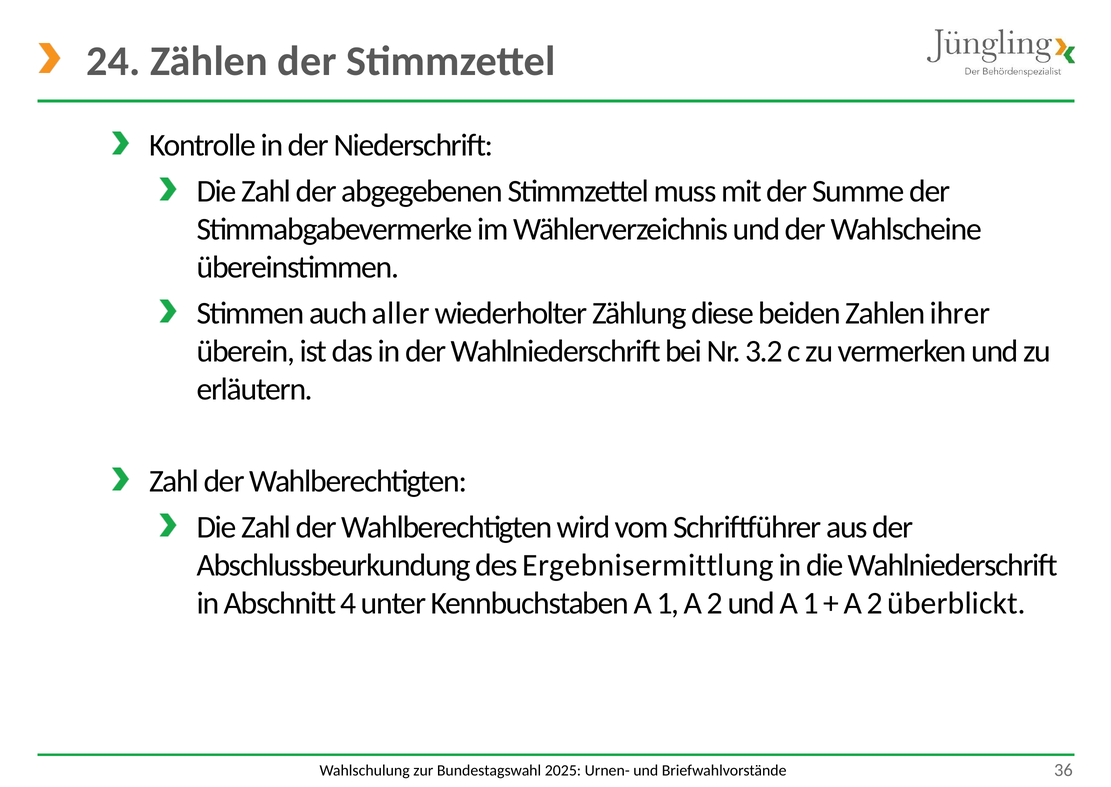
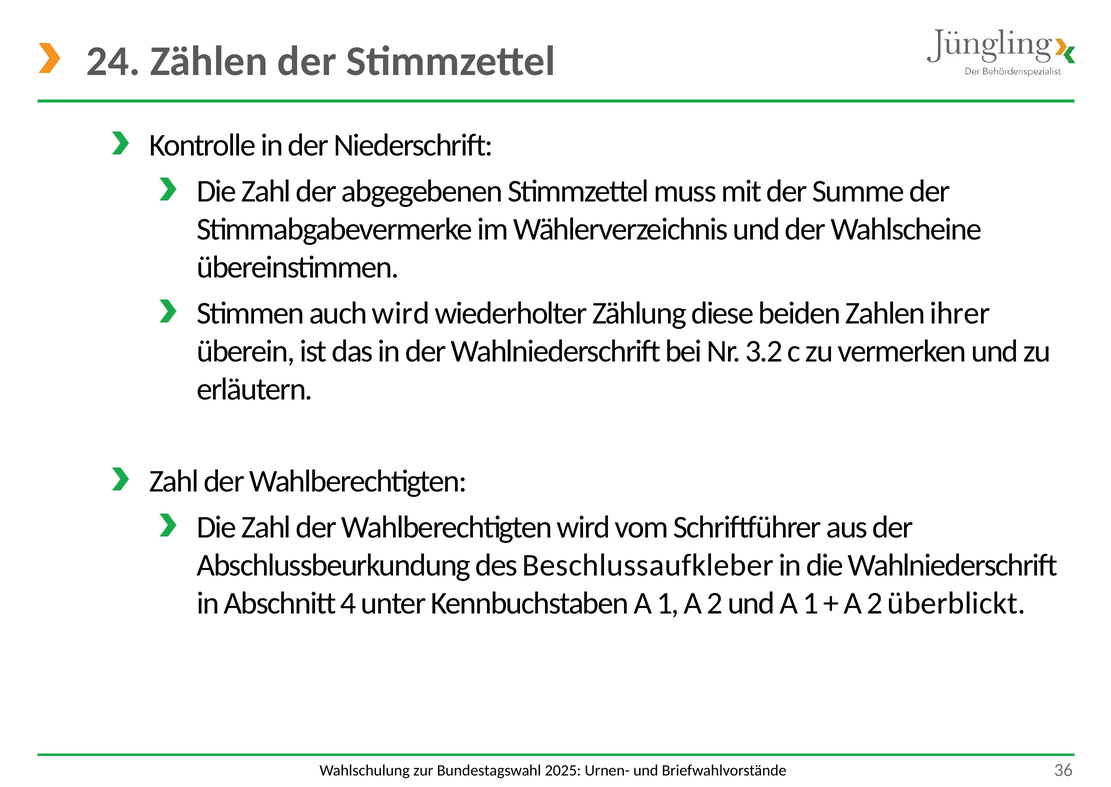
auch aller: aller -> wird (401, 313)
Ergebnisermittlung: Ergebnisermittlung -> Beschlussaufkleber (648, 566)
